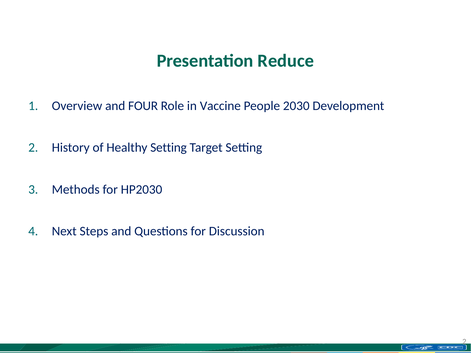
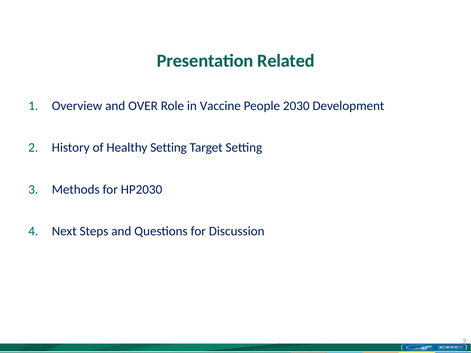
Reduce: Reduce -> Related (286, 61)
FOUR: FOUR -> OVER (143, 106)
